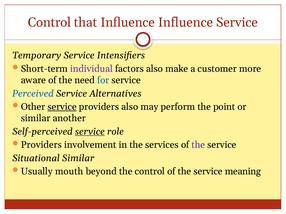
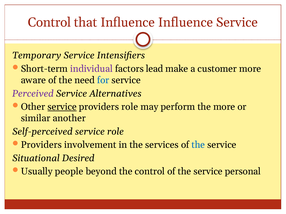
factors also: also -> lead (155, 69)
Perceived colour: blue -> purple (33, 94)
providers also: also -> role (130, 107)
the point: point -> more (224, 107)
service underline: present -> none (90, 132)
the colour: purple -> blue (198, 145)
Situational Similar: Similar -> Desired (78, 158)
mouth: mouth -> people (69, 172)
meaning: meaning -> personal (243, 172)
